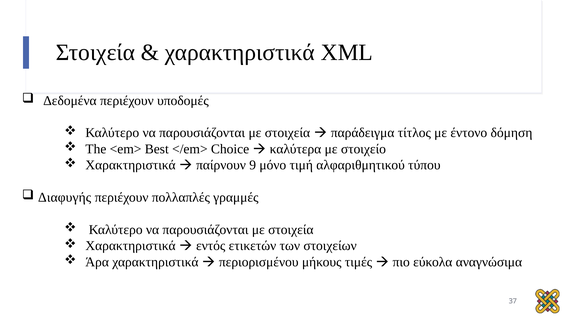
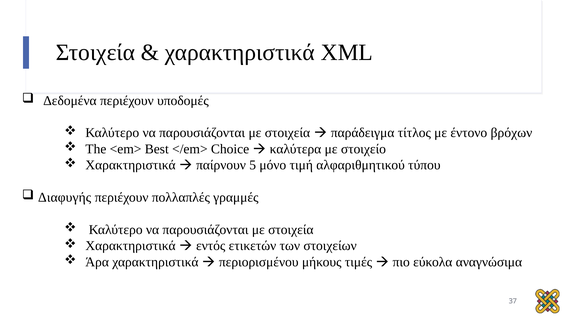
δόμηση: δόμηση -> βρόχων (511, 133)
9: 9 -> 5 (253, 165)
